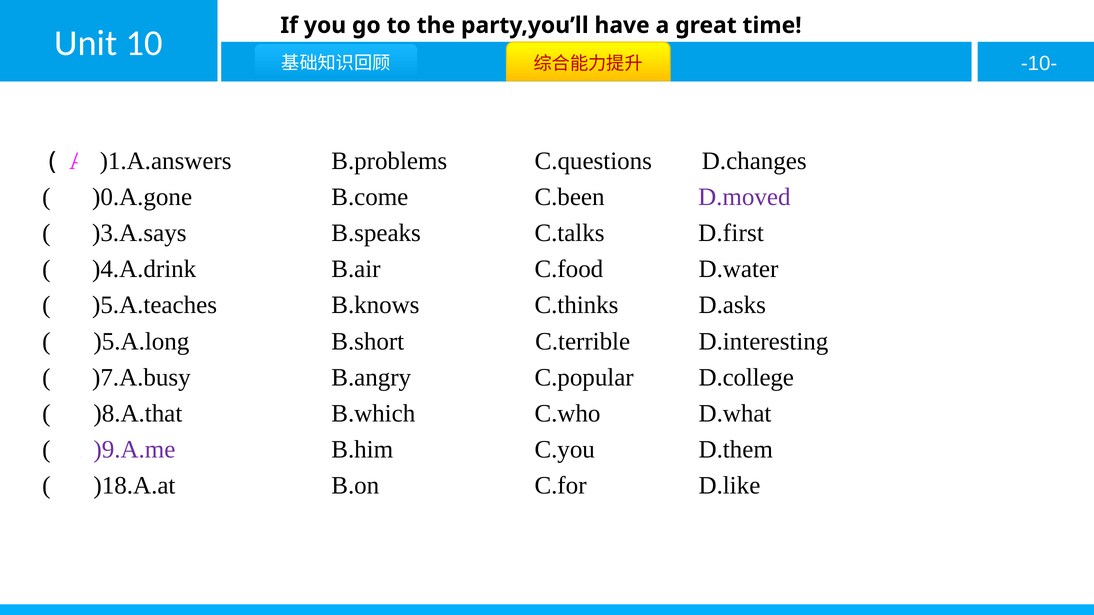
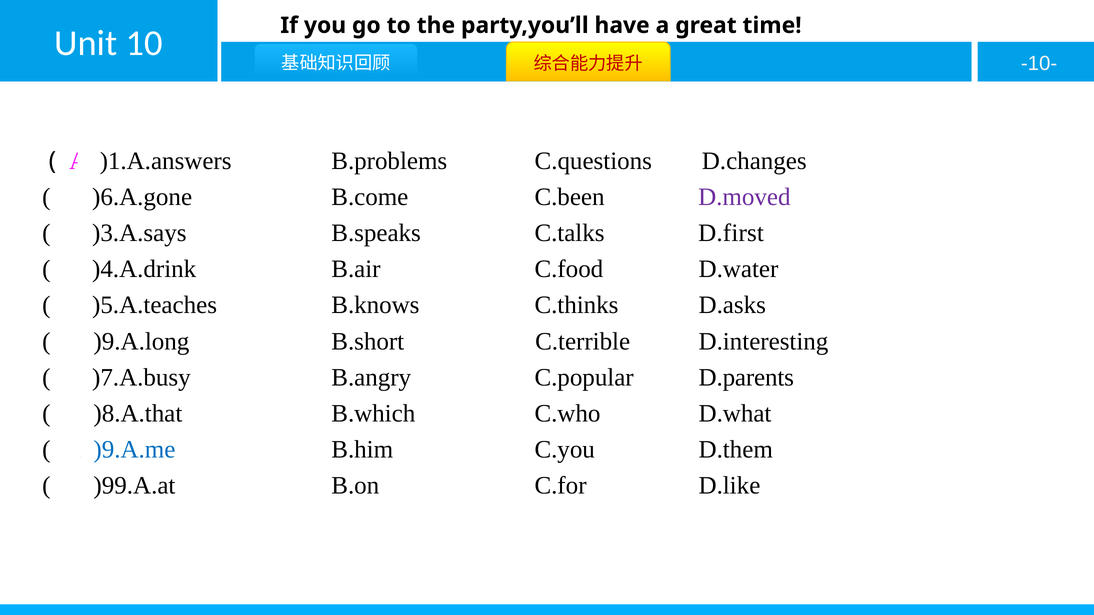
)0.A.gone: )0.A.gone -> )6.A.gone (142, 197)
)5.A.long: )5.A.long -> )9.A.long (141, 341)
D.college: D.college -> D.parents (746, 378)
)9.A.me colour: purple -> blue (134, 450)
)18.A.at: )18.A.at -> )99.A.at (134, 486)
